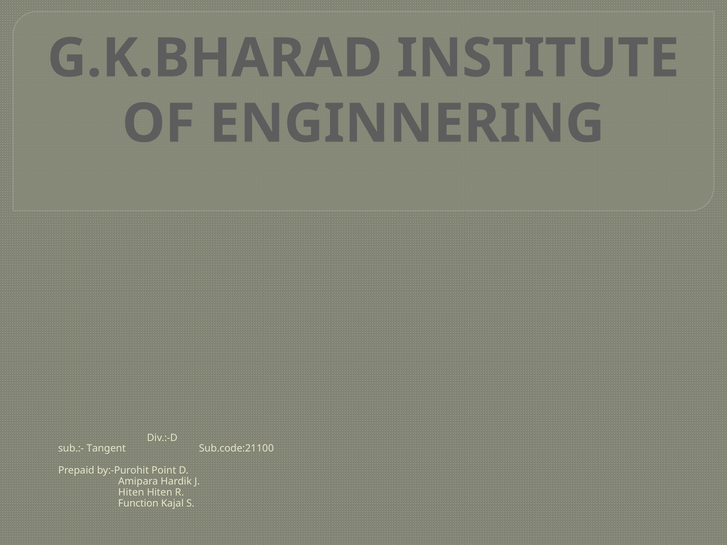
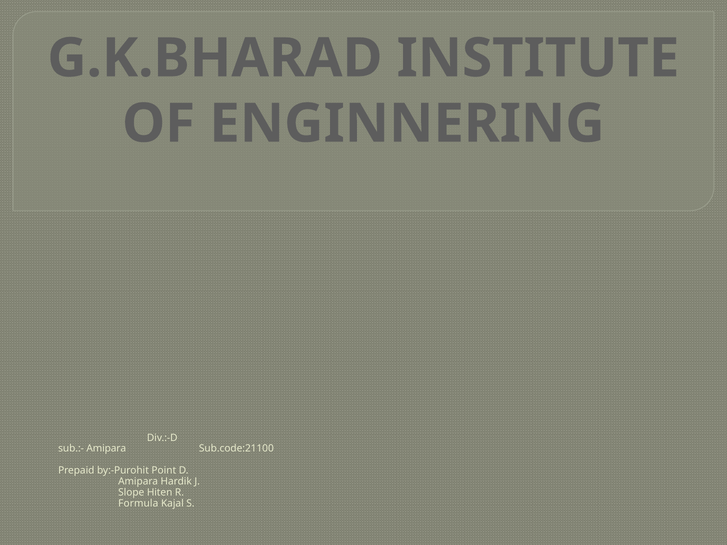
sub.:- Tangent: Tangent -> Amipara (106, 449)
Hiten: Hiten -> Slope (131, 493)
Function: Function -> Formula (138, 504)
